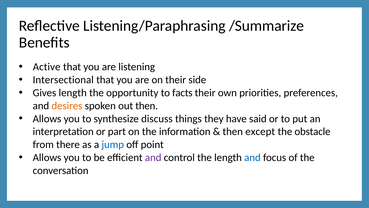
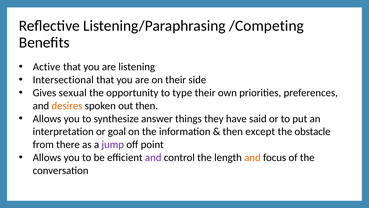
/Summarize: /Summarize -> /Competing (266, 26)
Gives length: length -> sexual (73, 93)
facts: facts -> type (182, 93)
discuss: discuss -> answer (157, 118)
part: part -> goal (117, 131)
jump colour: blue -> purple (113, 144)
and colour: blue -> orange (252, 157)
